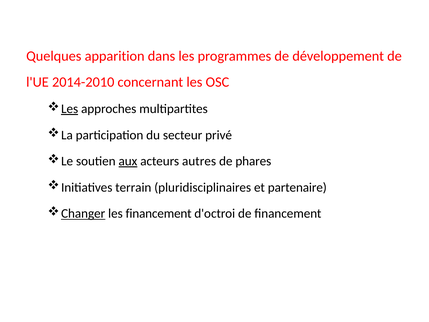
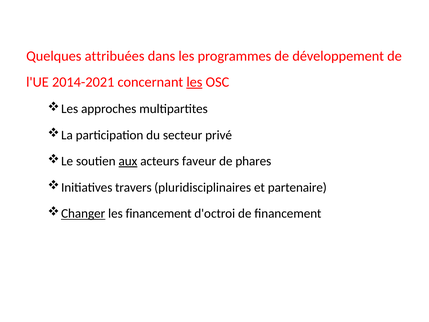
apparition: apparition -> attribuées (115, 56)
2014-2010: 2014-2010 -> 2014-2021 (83, 82)
les underline: none -> present (194, 82)
Les underline: present -> none (70, 109)
autres: autres -> faveur (199, 161)
terrain: terrain -> travers (133, 187)
